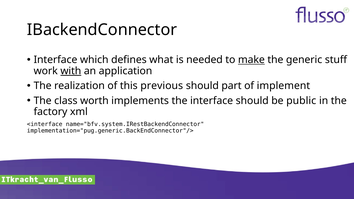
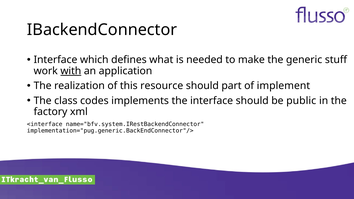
make underline: present -> none (251, 60)
previous: previous -> resource (162, 86)
worth: worth -> codes (94, 101)
